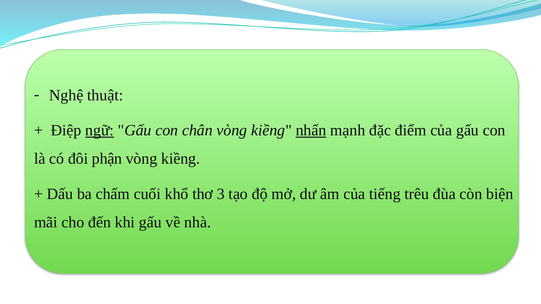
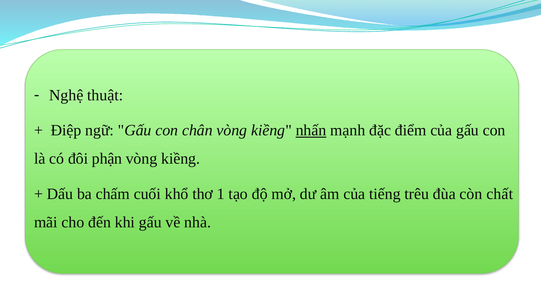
ngữ underline: present -> none (100, 131)
3: 3 -> 1 (221, 194)
biện: biện -> chất (500, 194)
